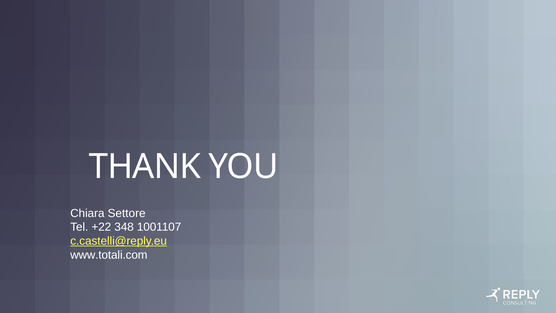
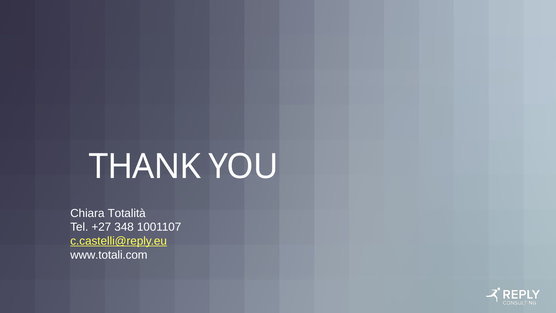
Settore: Settore -> Totalità (127, 213)
+22: +22 -> +27 (101, 227)
